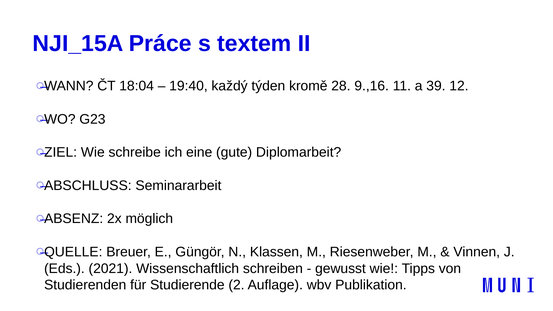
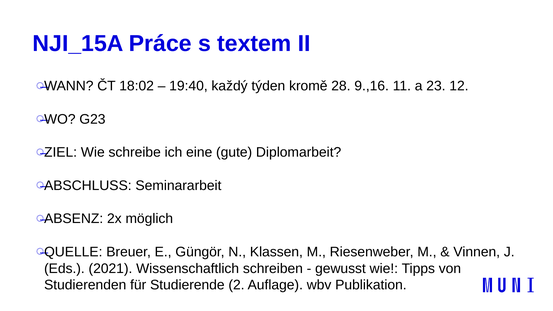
18:04: 18:04 -> 18:02 (137, 86)
39: 39 -> 23 (436, 86)
